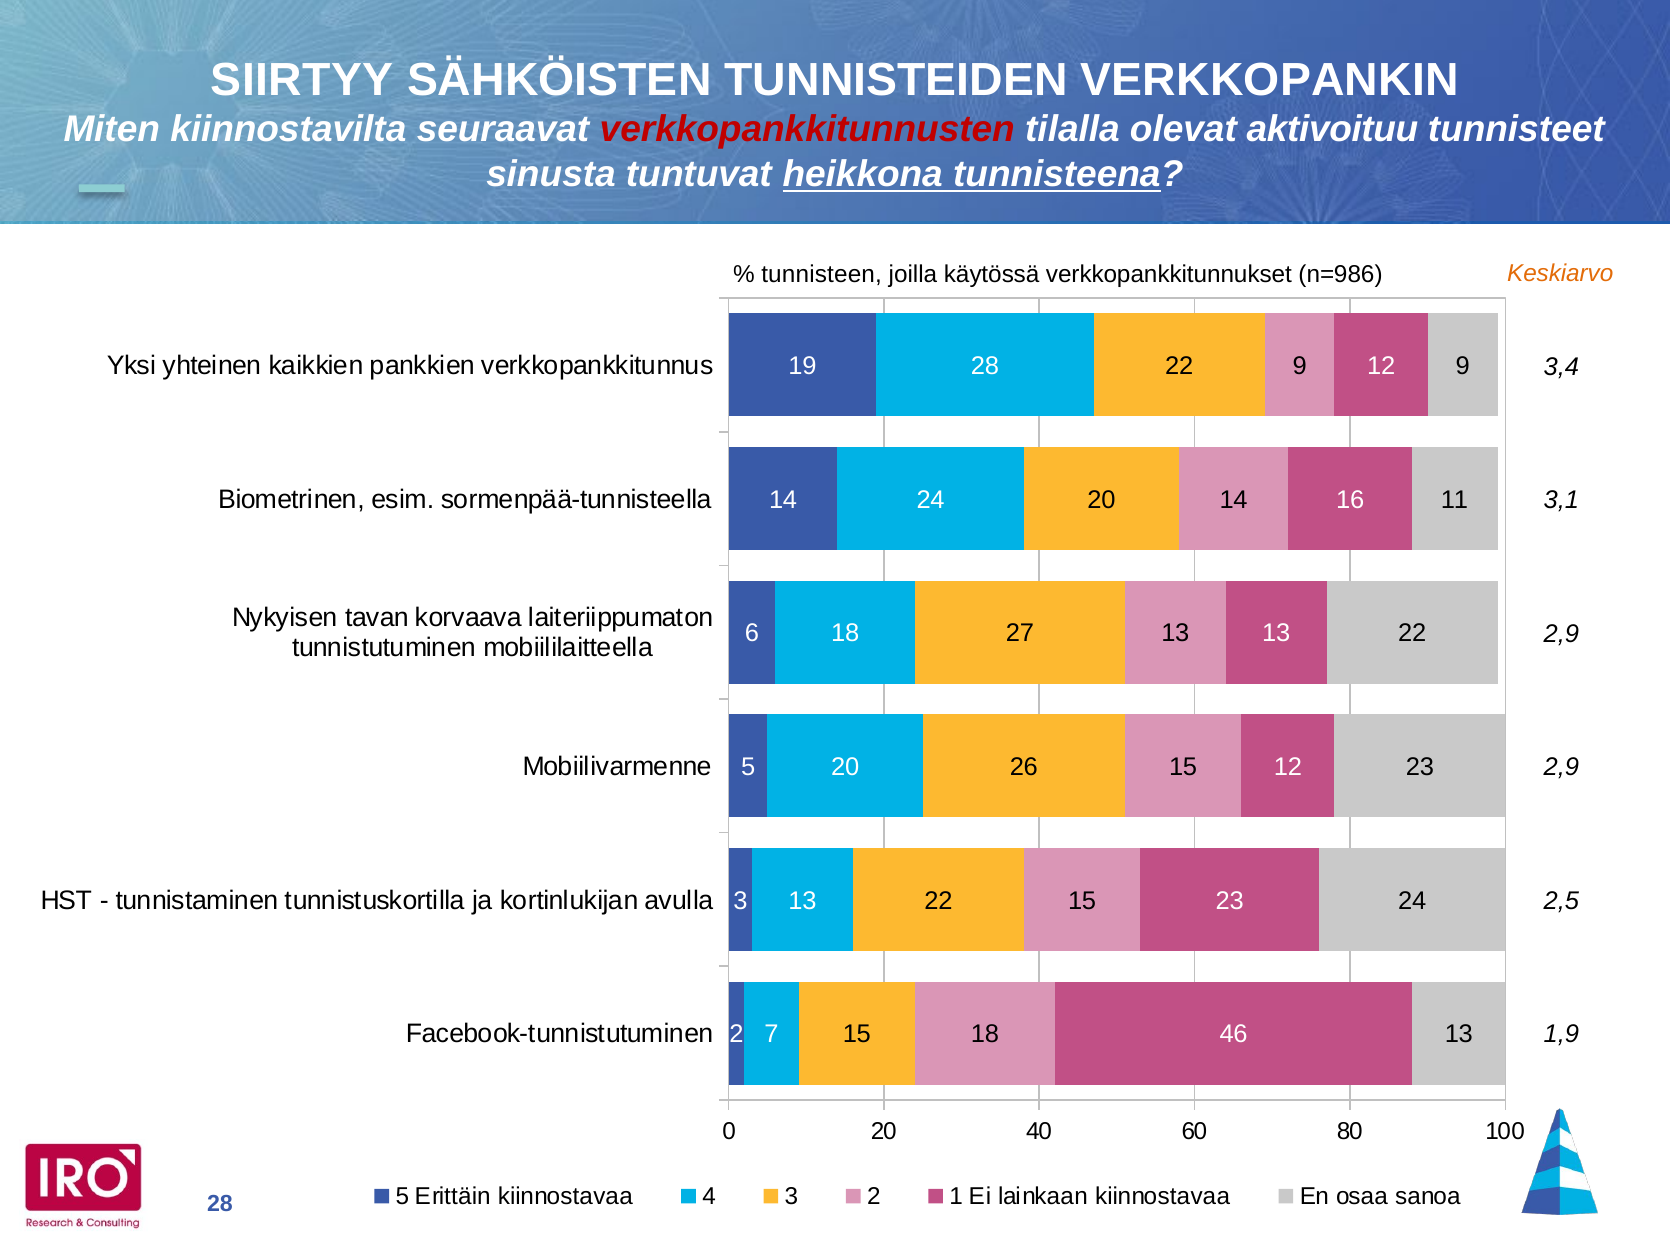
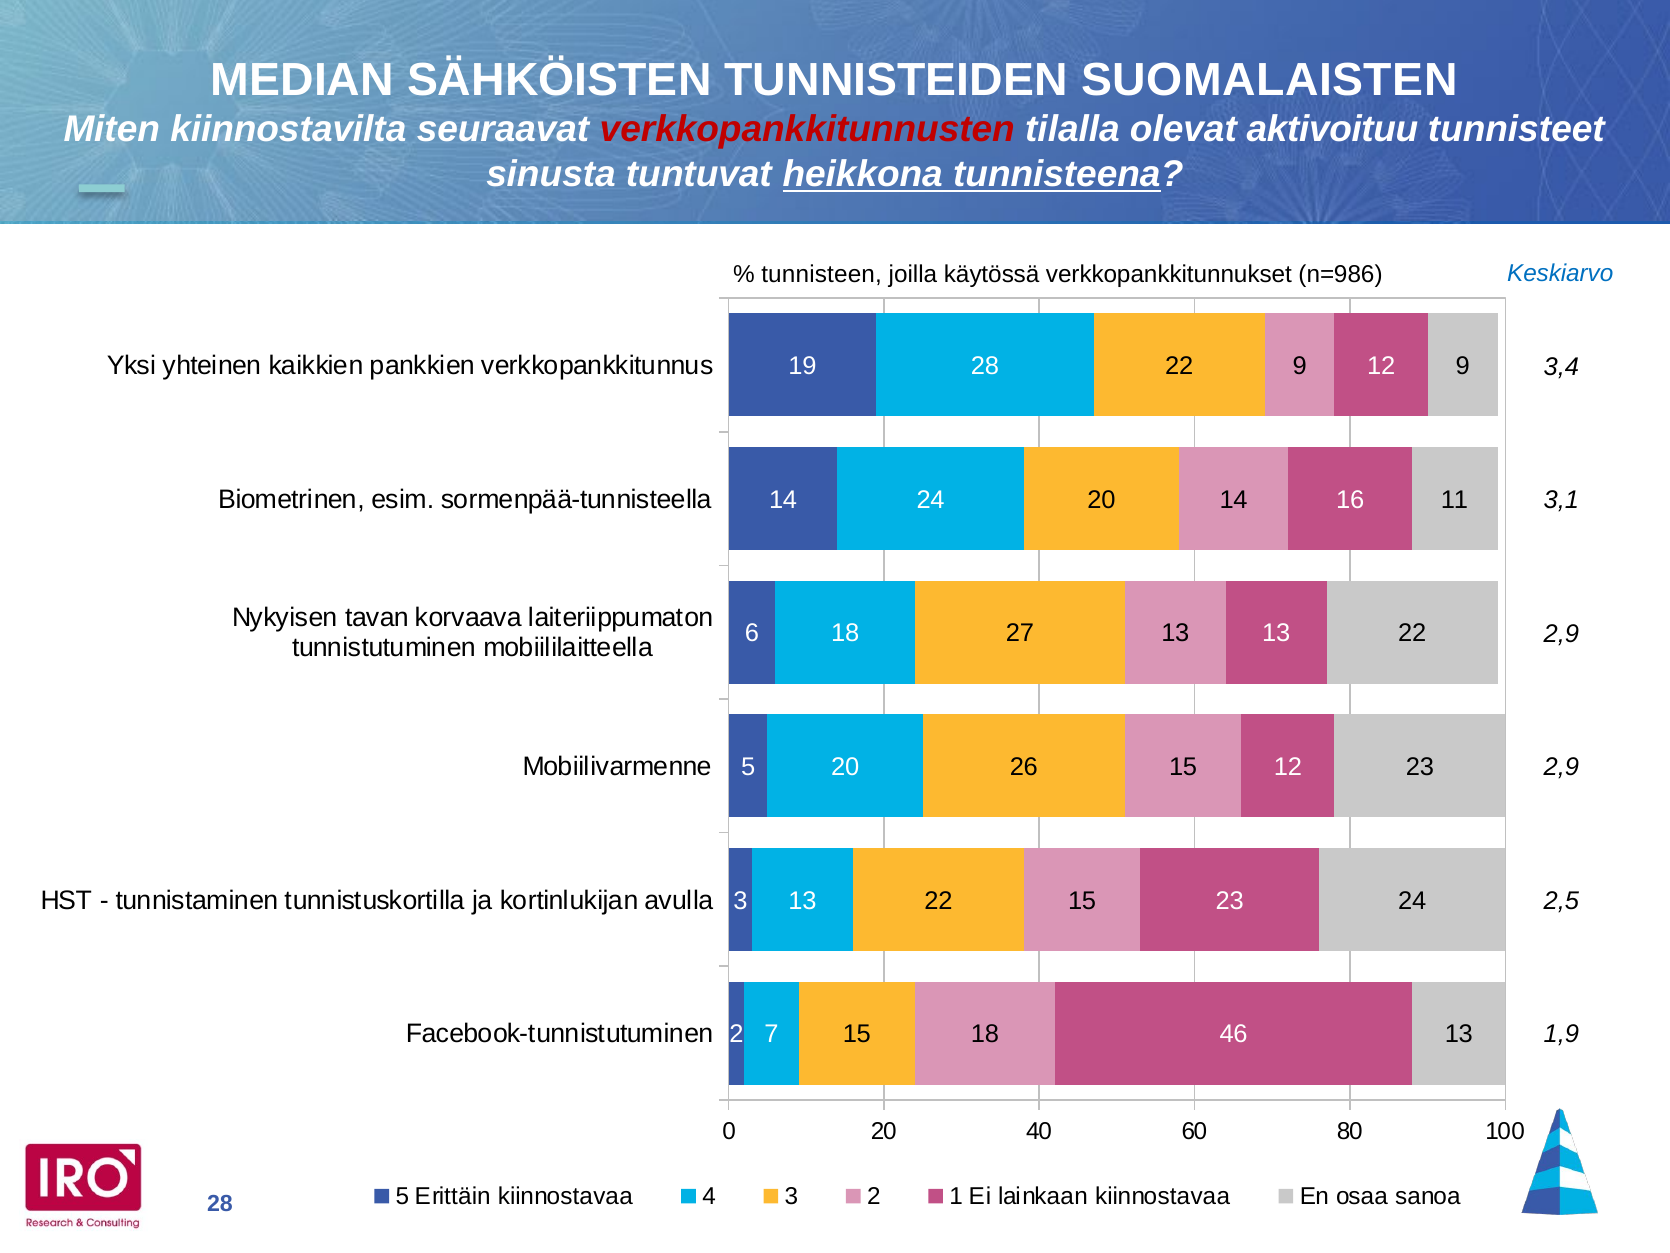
SIIRTYY: SIIRTYY -> MEDIAN (302, 80)
VERKKOPANKIN: VERKKOPANKIN -> SUOMALAISTEN (1269, 80)
Keskiarvo colour: orange -> blue (1560, 274)
